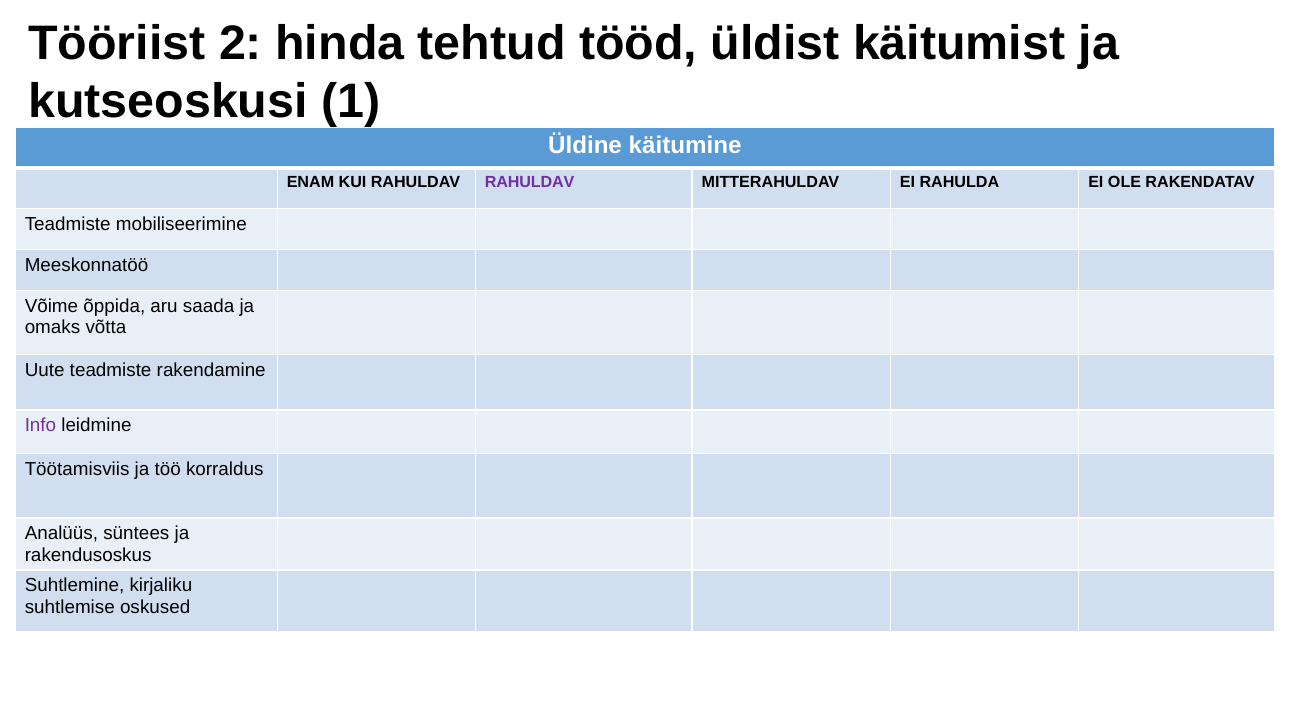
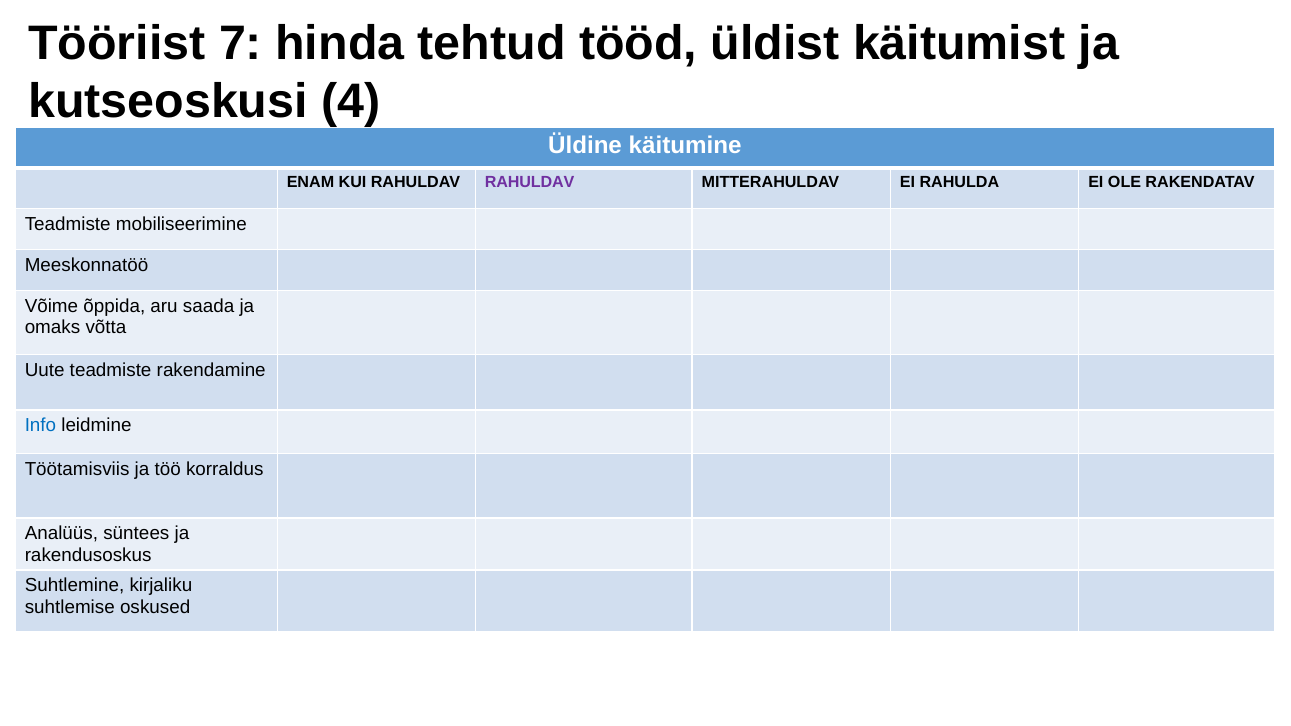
2: 2 -> 7 (241, 43)
1: 1 -> 4 (351, 101)
Info colour: purple -> blue (40, 426)
